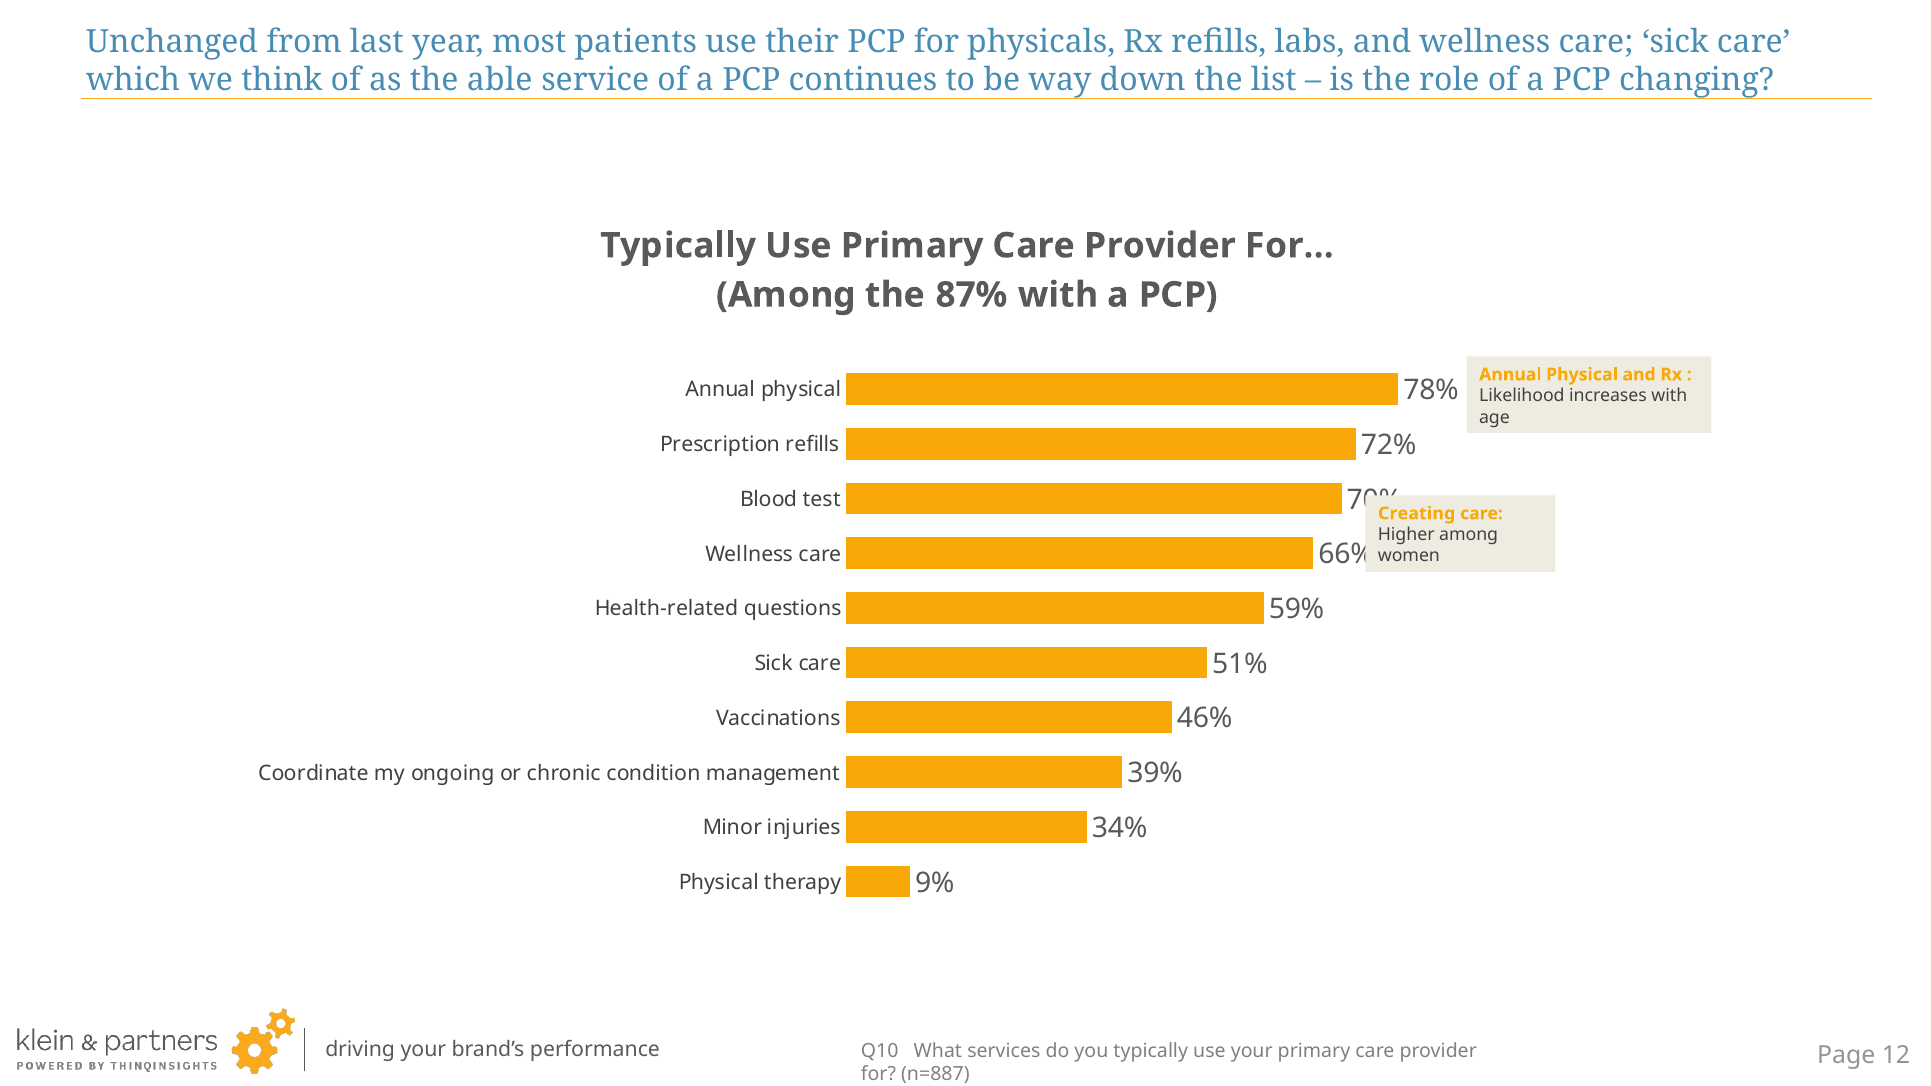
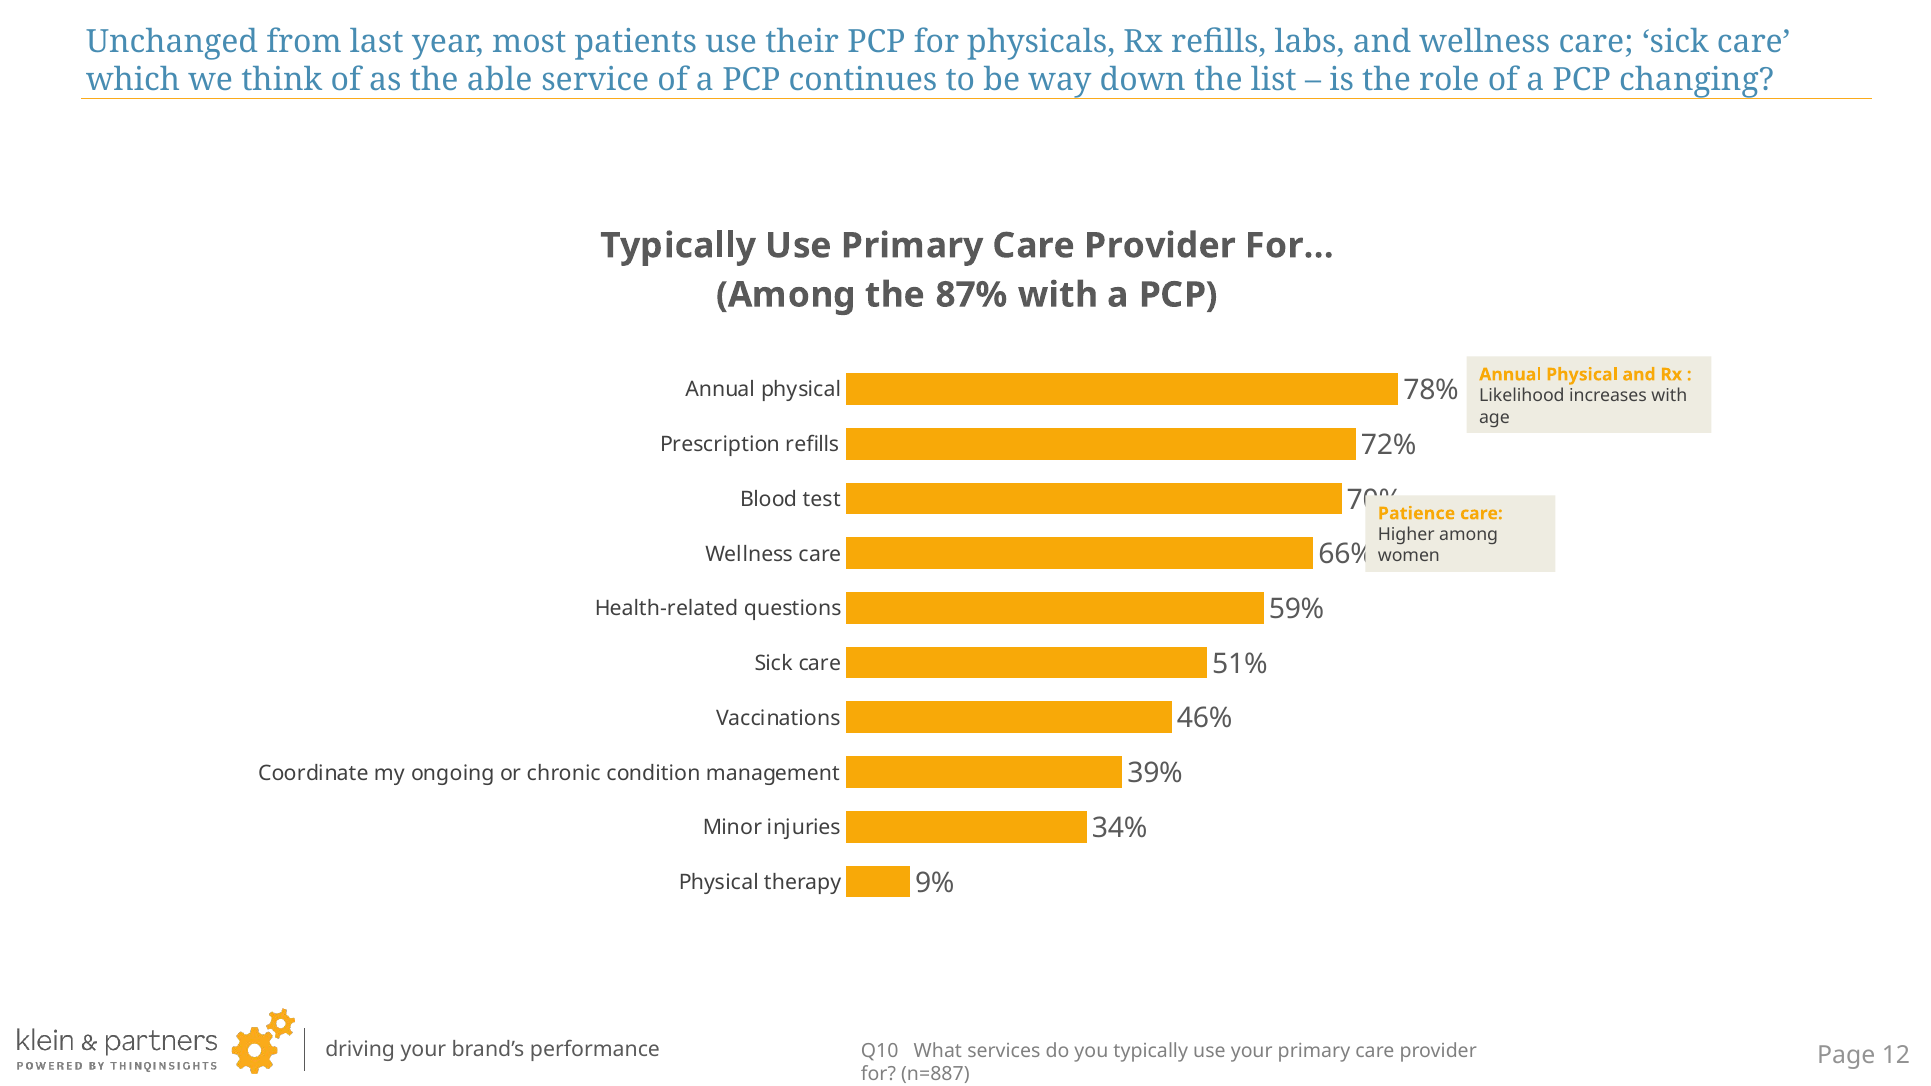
Creating: Creating -> Patience (1417, 514)
